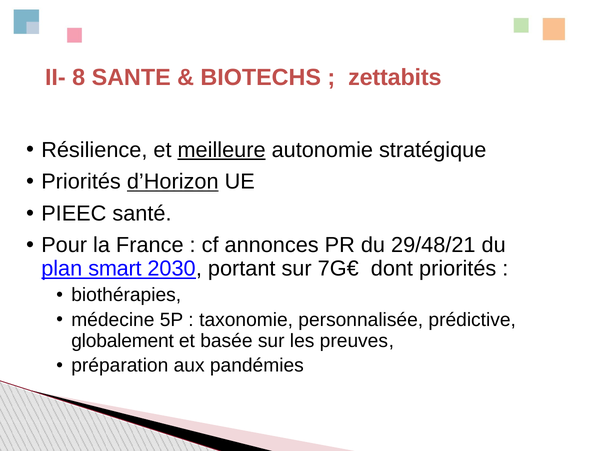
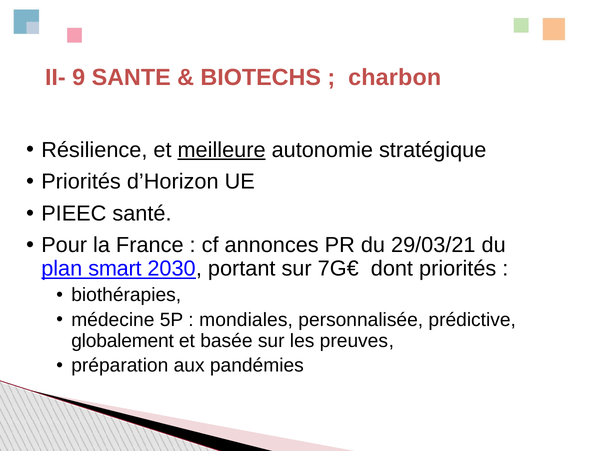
8: 8 -> 9 (79, 78)
zettabits: zettabits -> charbon (395, 78)
d’Horizon underline: present -> none (173, 182)
29/48/21: 29/48/21 -> 29/03/21 (433, 245)
taxonomie: taxonomie -> mondiales (246, 320)
